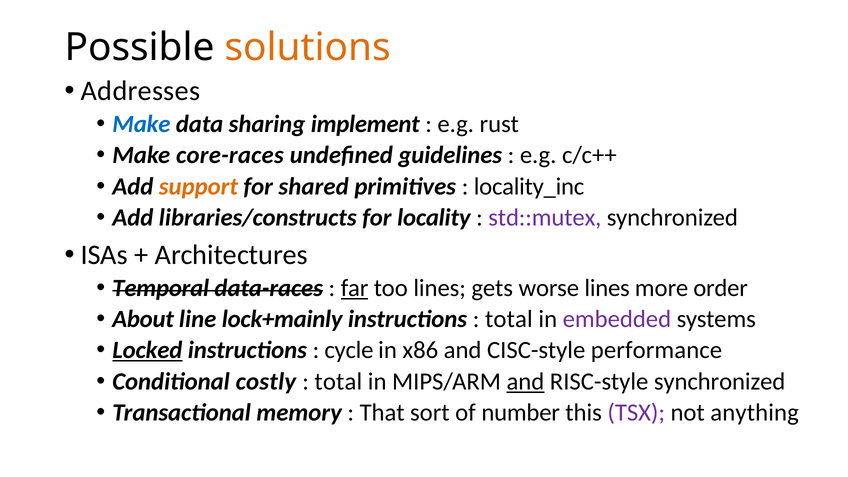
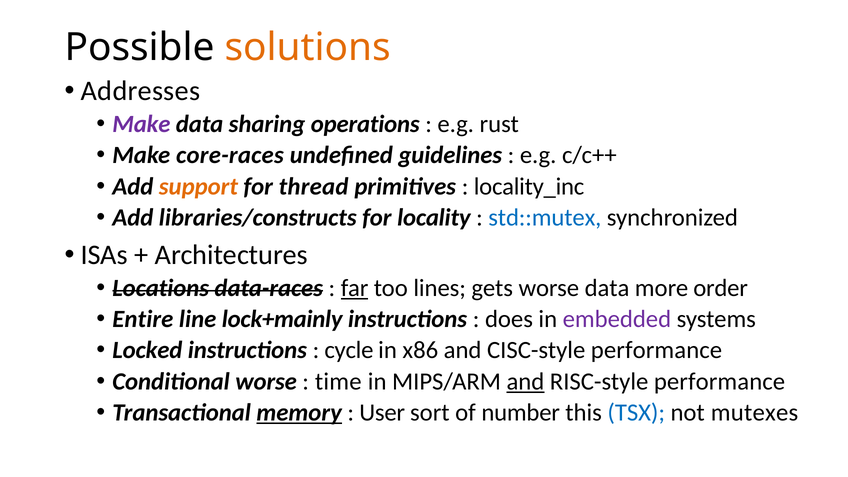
Make colour: blue -> purple (141, 124)
implement: implement -> operations (365, 124)
shared: shared -> thread (314, 186)
std::mutex colour: purple -> blue (545, 218)
Temporal: Temporal -> Locations (161, 288)
worse lines: lines -> data (607, 288)
About: About -> Entire (143, 319)
total: total -> does (509, 319)
Locked underline: present -> none (147, 350)
Conditional costly: costly -> worse (266, 381)
total: total -> time (338, 381)
RISC-style synchronized: synchronized -> performance (720, 381)
memory underline: none -> present (299, 413)
That: That -> User (382, 413)
TSX colour: purple -> blue (636, 413)
anything: anything -> mutexes (755, 413)
